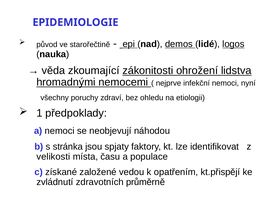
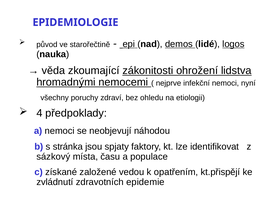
1: 1 -> 4 (39, 113)
velikosti: velikosti -> sázkový (53, 156)
průměrně: průměrně -> epidemie (145, 182)
